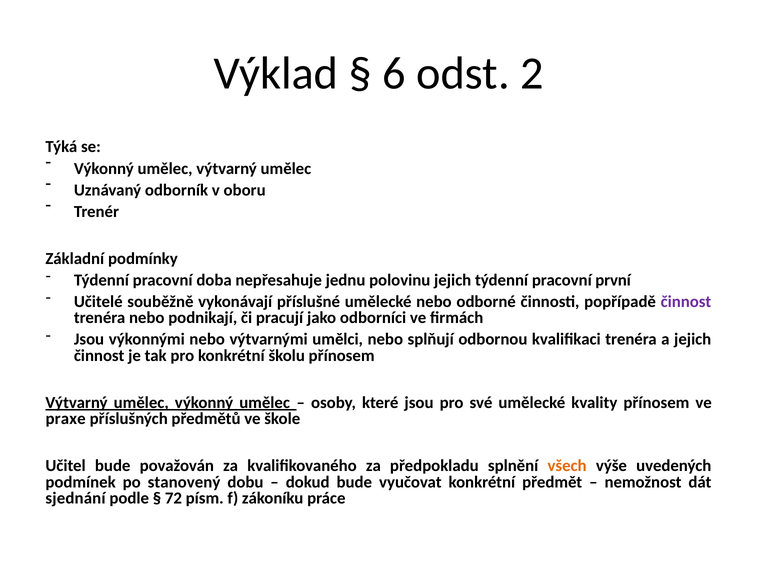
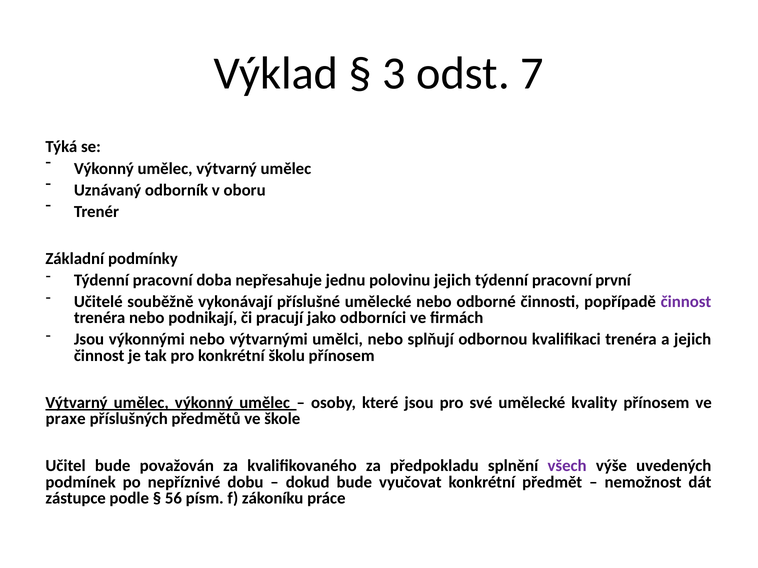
6: 6 -> 3 (394, 73)
2: 2 -> 7 (532, 73)
všech colour: orange -> purple (567, 466)
stanovený: stanovený -> nepříznivé (184, 482)
sjednání: sjednání -> zástupce (76, 499)
72: 72 -> 56 (173, 499)
